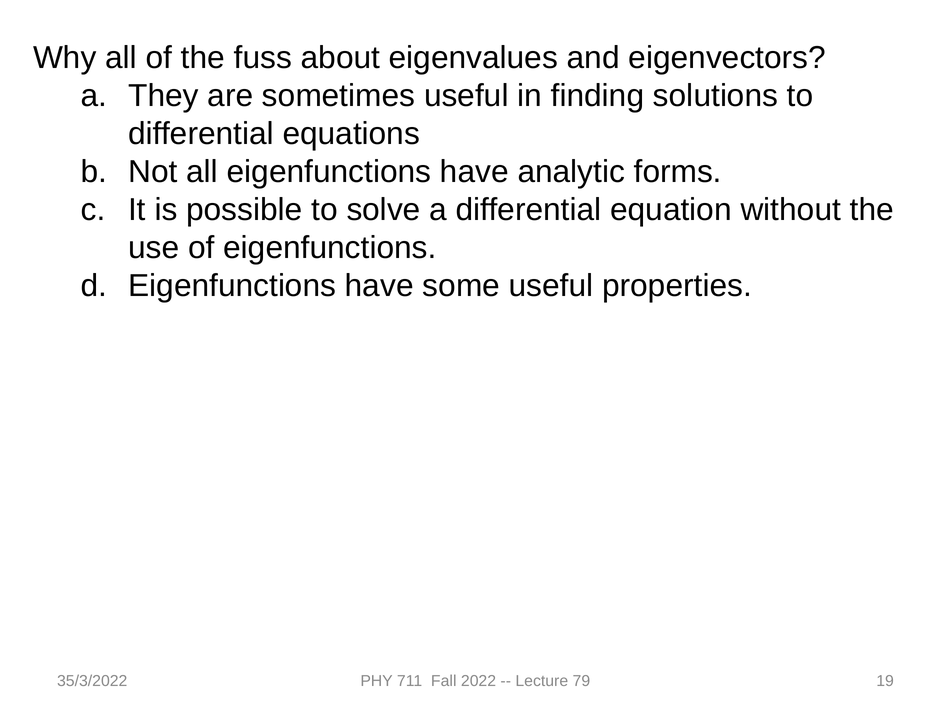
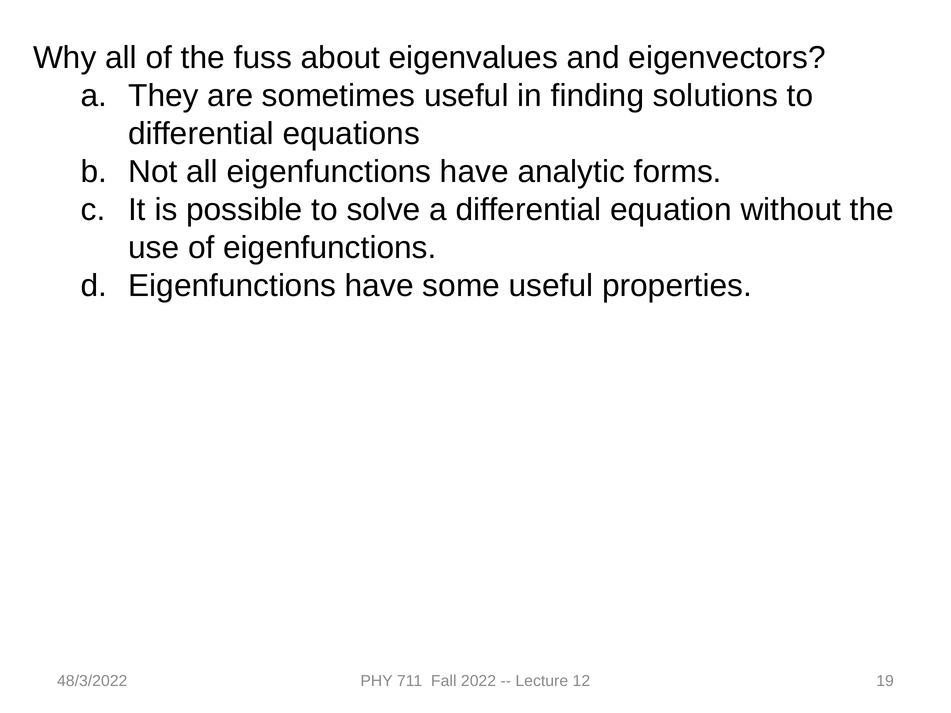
35/3/2022: 35/3/2022 -> 48/3/2022 (92, 681)
79: 79 -> 12 (581, 681)
